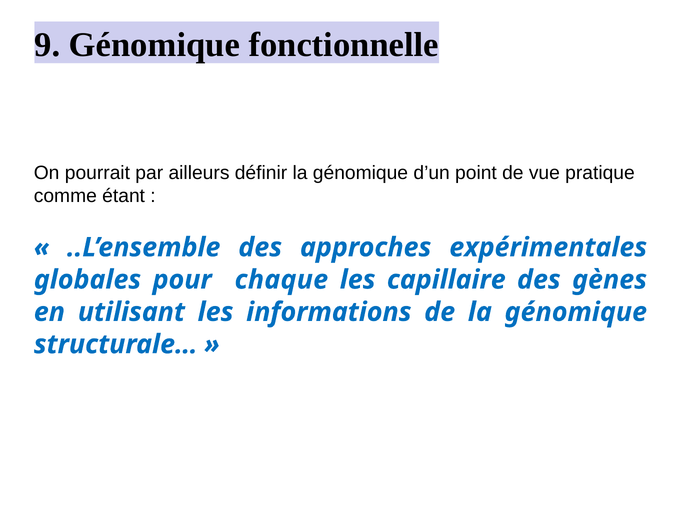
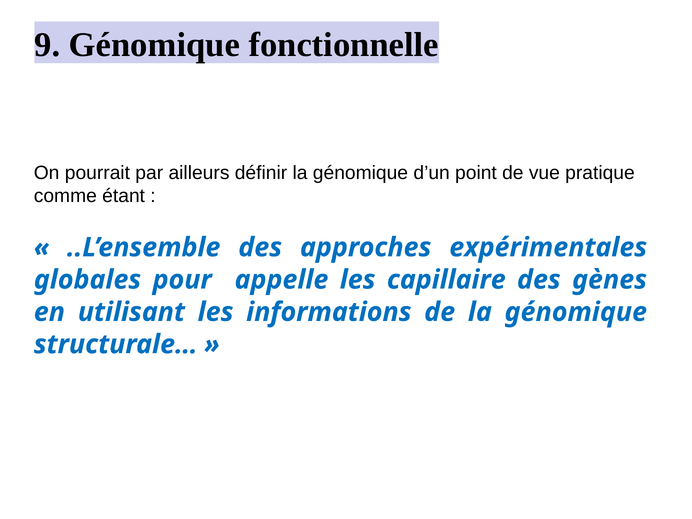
chaque: chaque -> appelle (282, 280)
